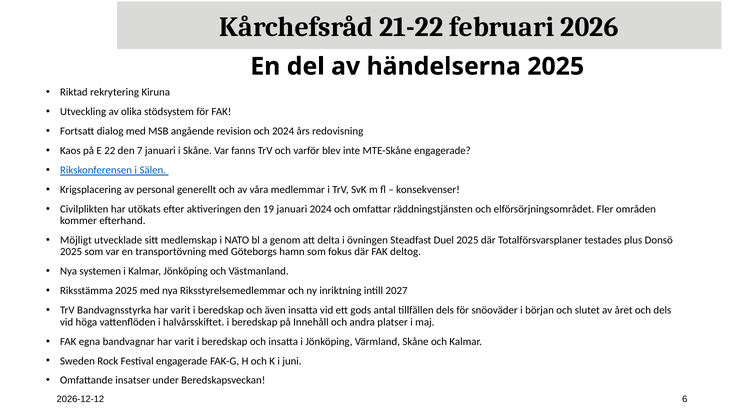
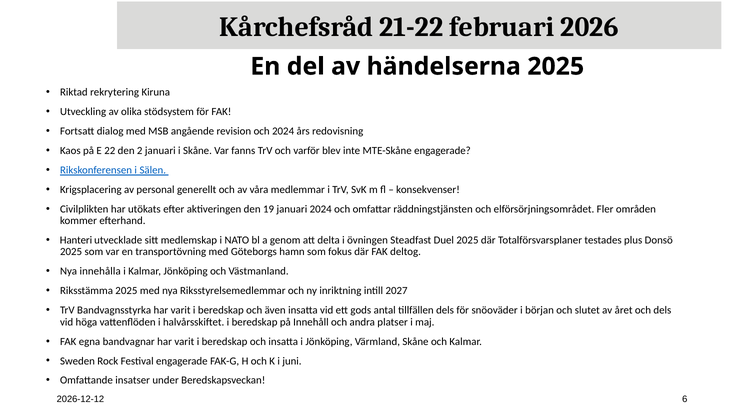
7: 7 -> 2 (140, 151)
Möjligt: Möjligt -> Hanteri (76, 240)
systemen: systemen -> innehålla (100, 272)
